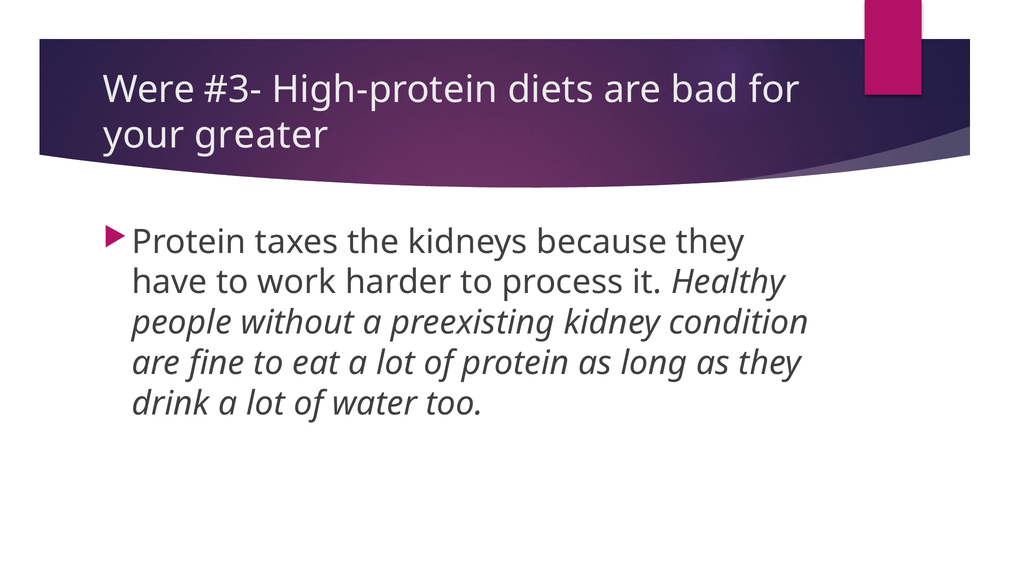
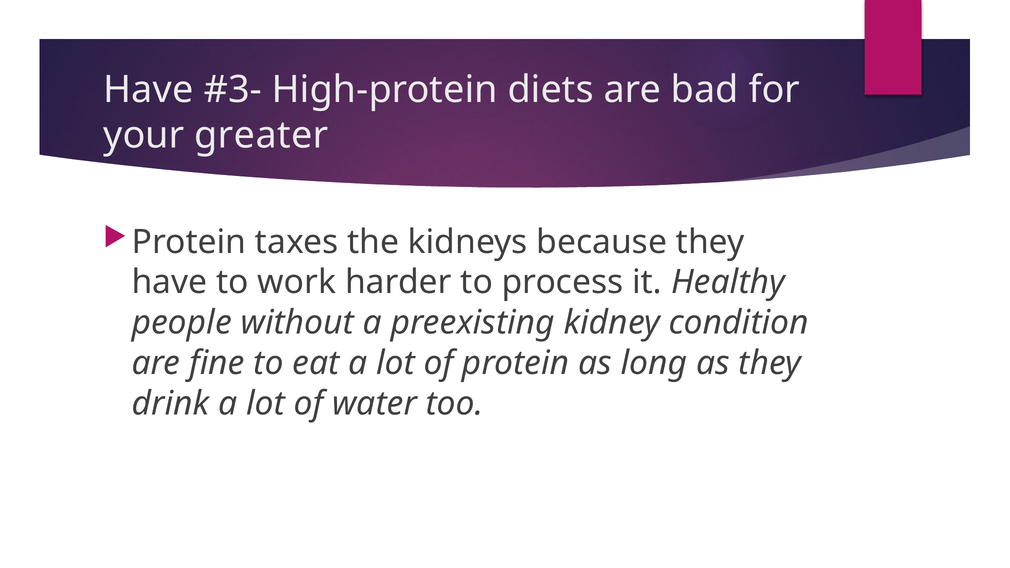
Were: Were -> Have (148, 90)
